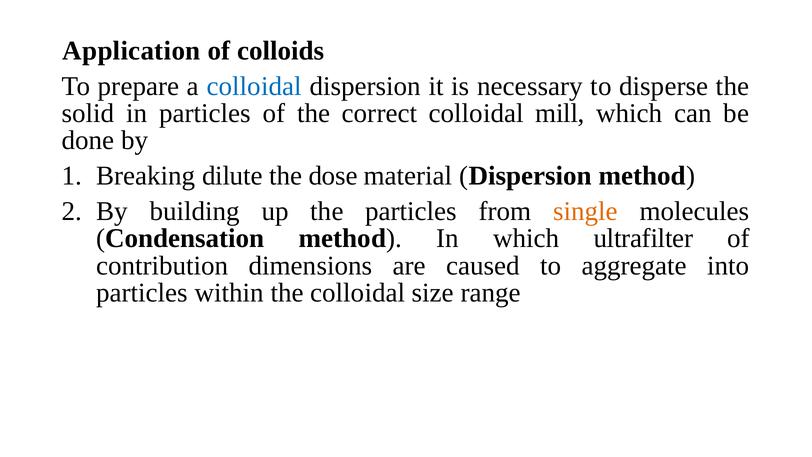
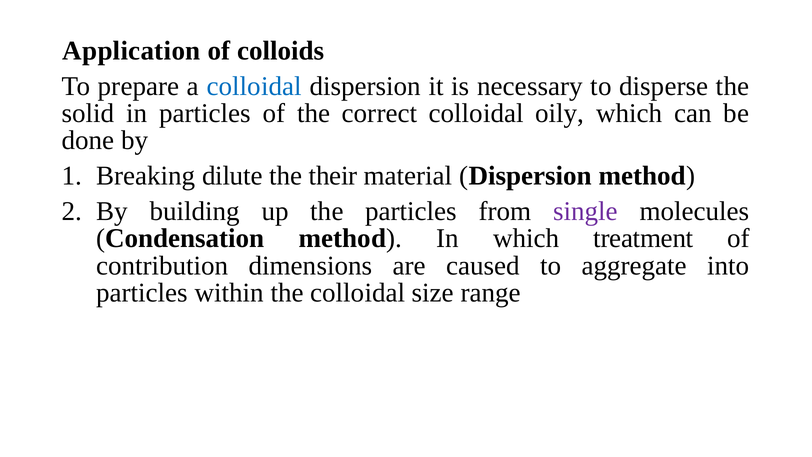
mill: mill -> oily (560, 113)
dose: dose -> their (333, 176)
single colour: orange -> purple (585, 211)
ultrafilter: ultrafilter -> treatment (643, 238)
